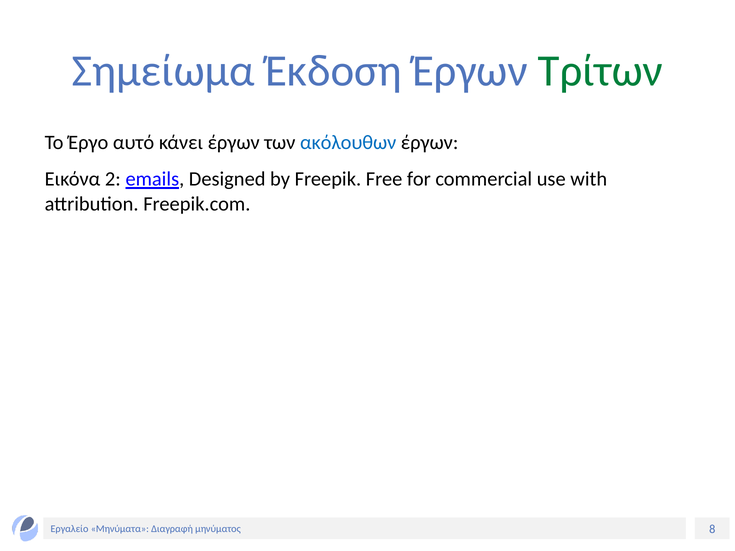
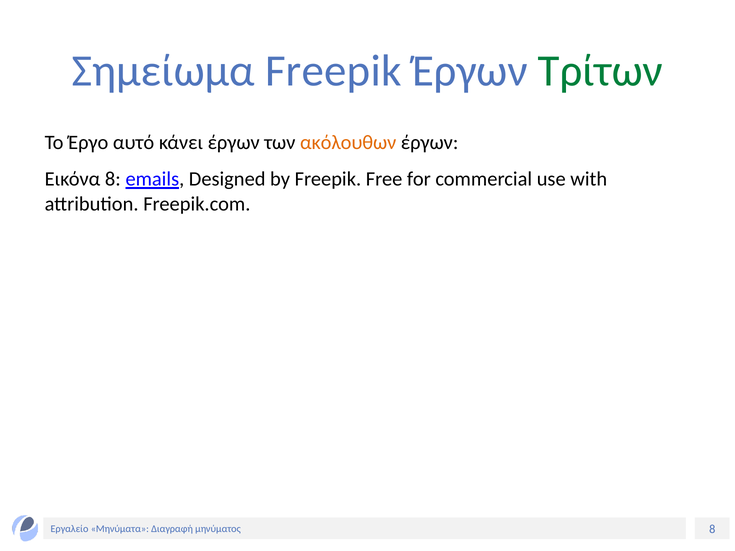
Σημείωμα Έκδοση: Έκδοση -> Freepik (333, 71)
ακόλουθων colour: blue -> orange (348, 143)
Εικόνα 2: 2 -> 8 (113, 179)
